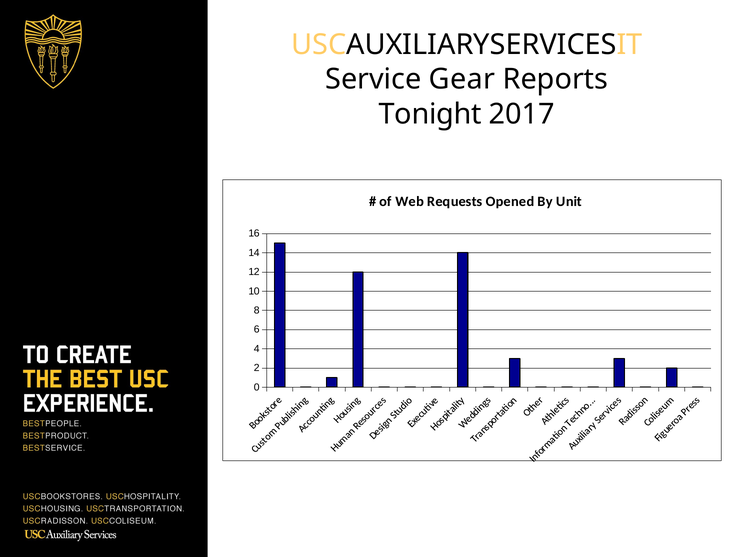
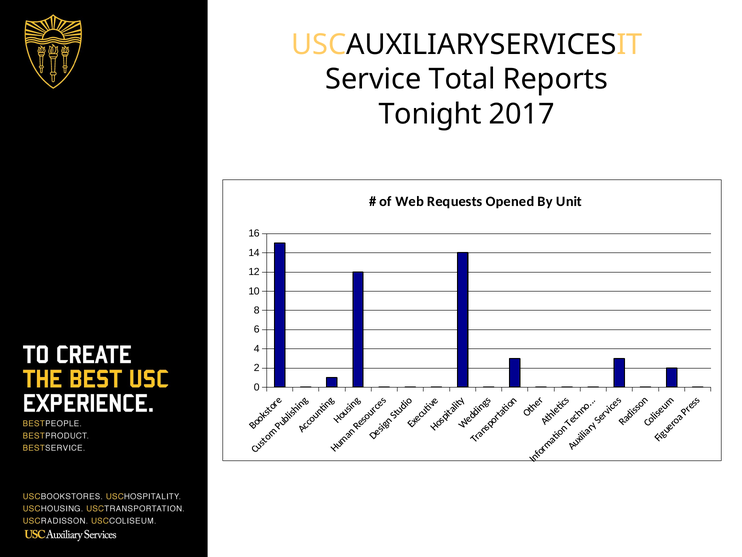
Gear: Gear -> Total (462, 79)
